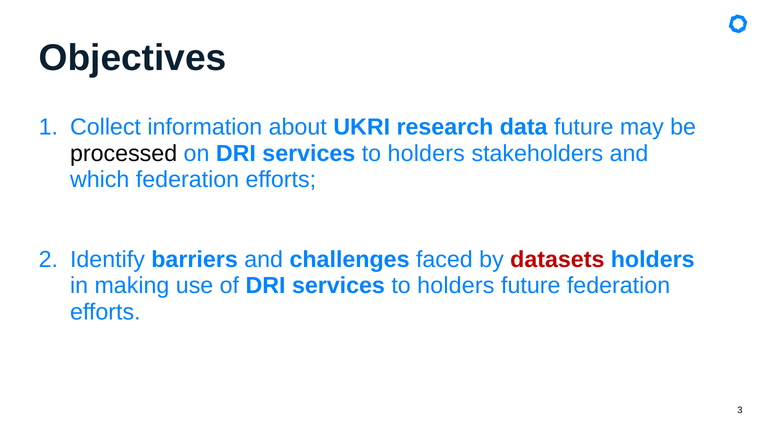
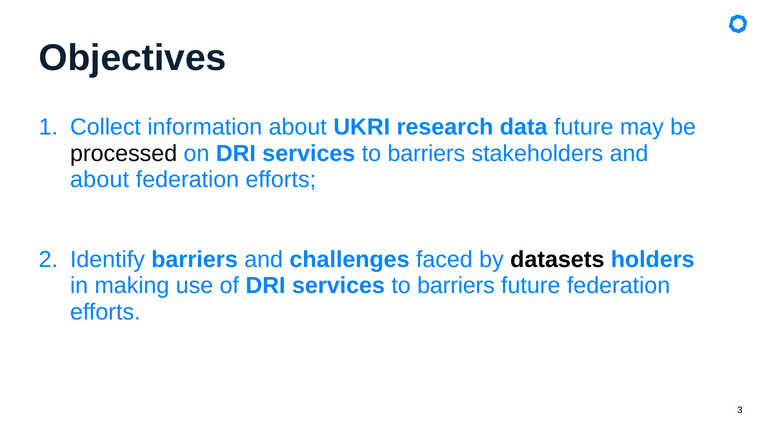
holders: holders -> barriers (426, 153)
which: which -> about (100, 180)
datasets colour: red -> black (557, 259)
holders: holders -> barriers (456, 286)
